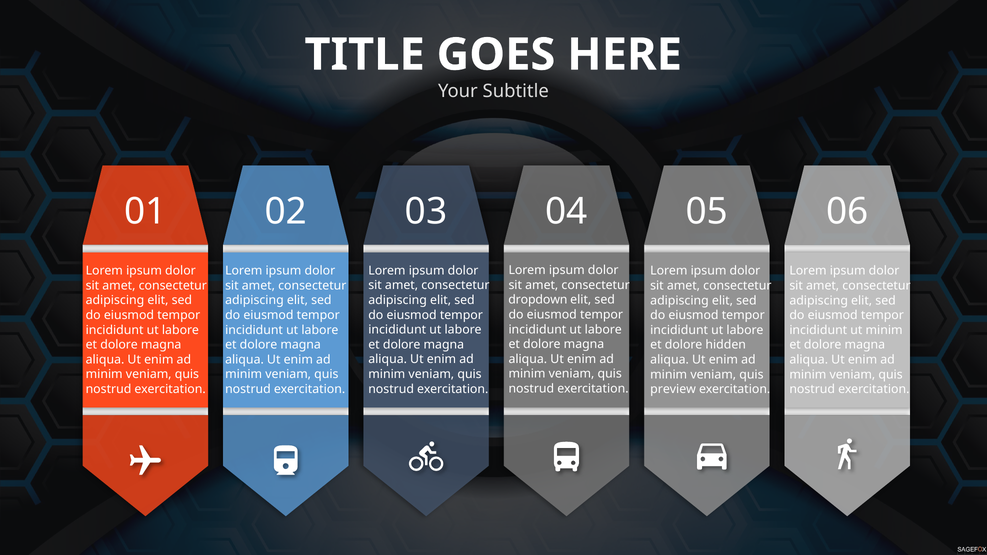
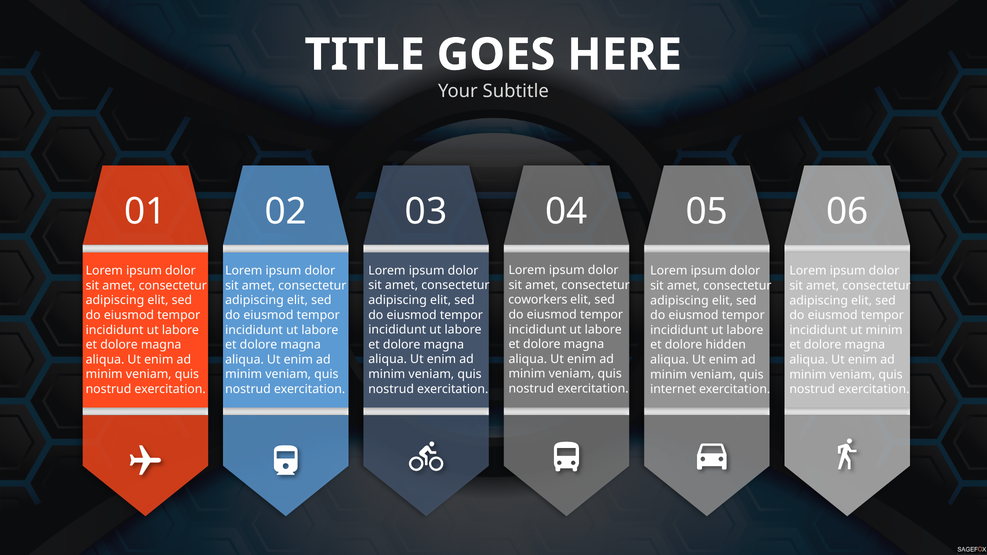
dropdown: dropdown -> coworkers (538, 300)
preview: preview -> internet (673, 389)
